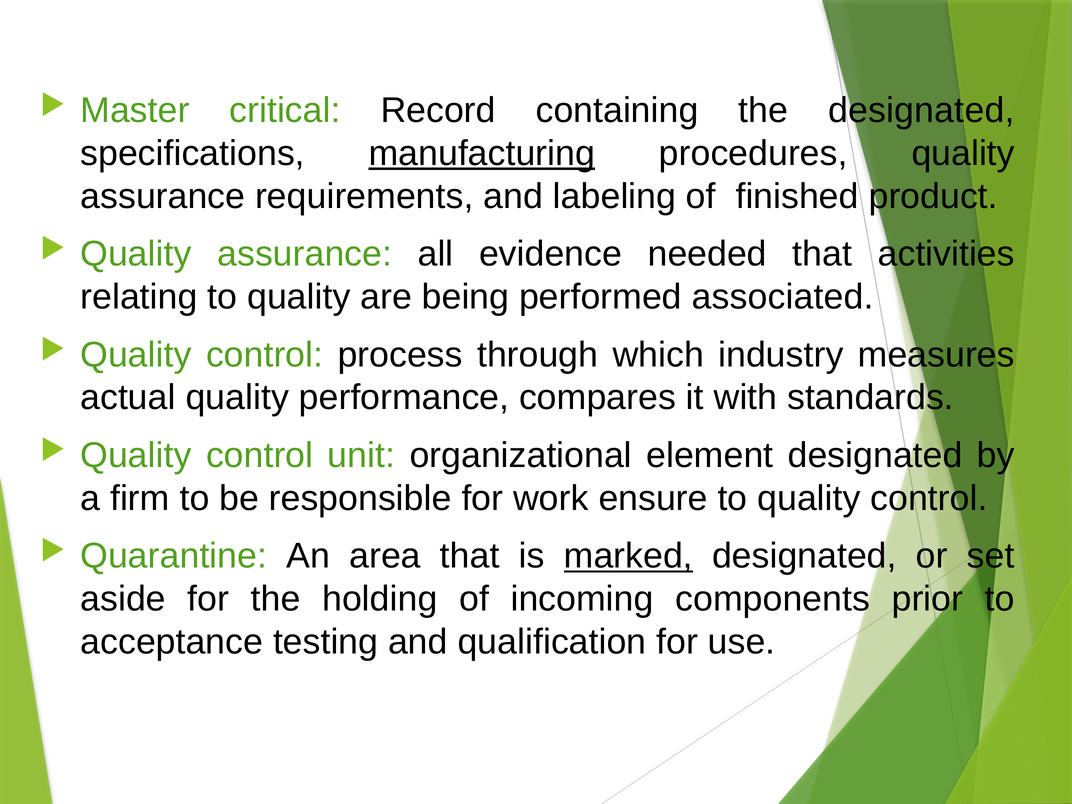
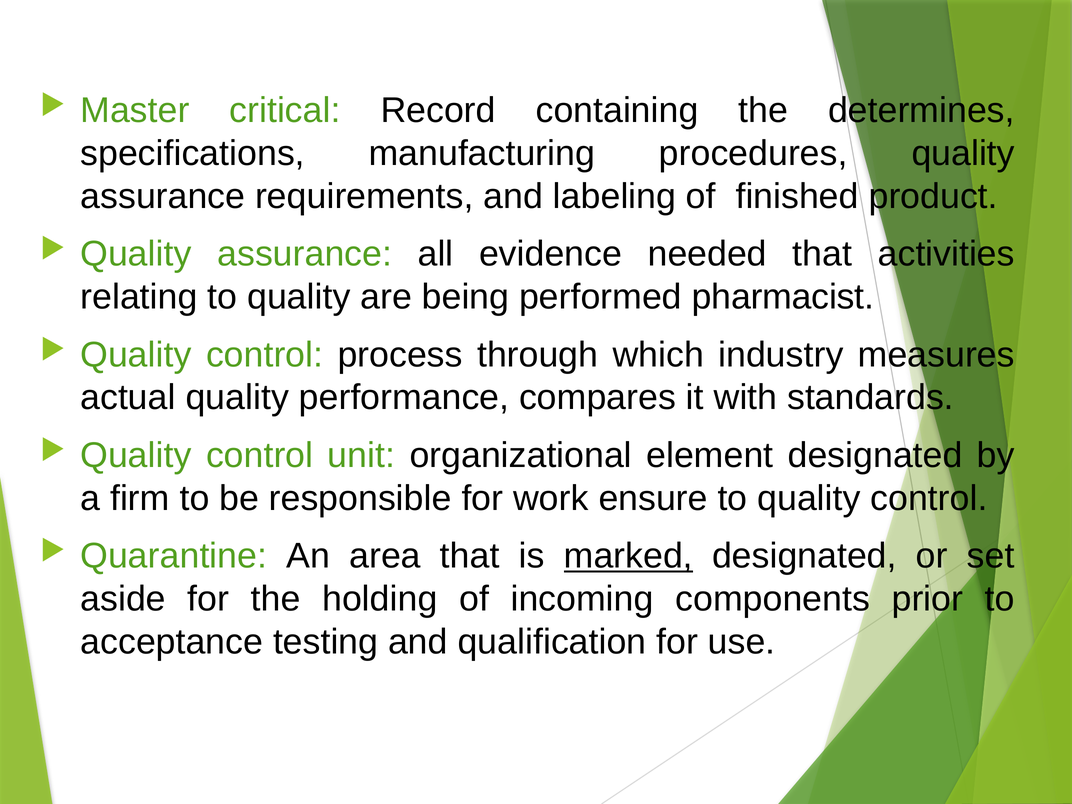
the designated: designated -> determines (921, 111)
manufacturing underline: present -> none (482, 153)
associated: associated -> pharmacist (783, 297)
